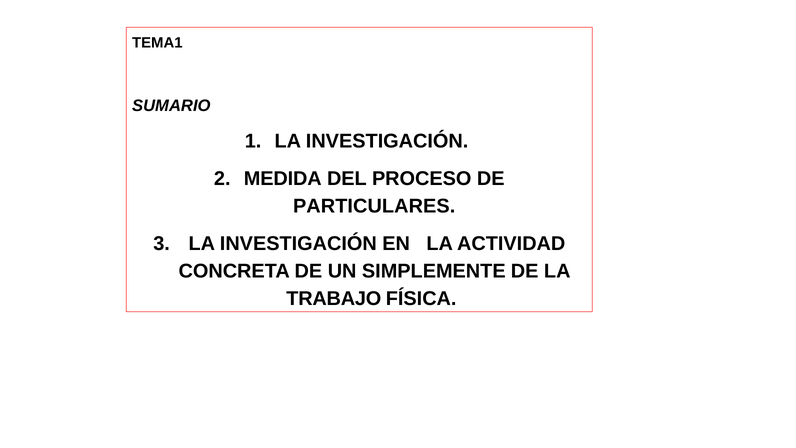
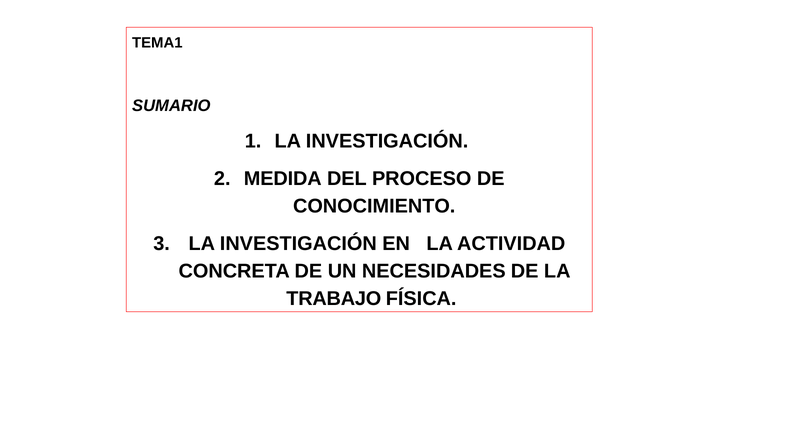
PARTICULARES: PARTICULARES -> CONOCIMIENTO (374, 206)
SIMPLEMENTE: SIMPLEMENTE -> NECESIDADES (434, 271)
